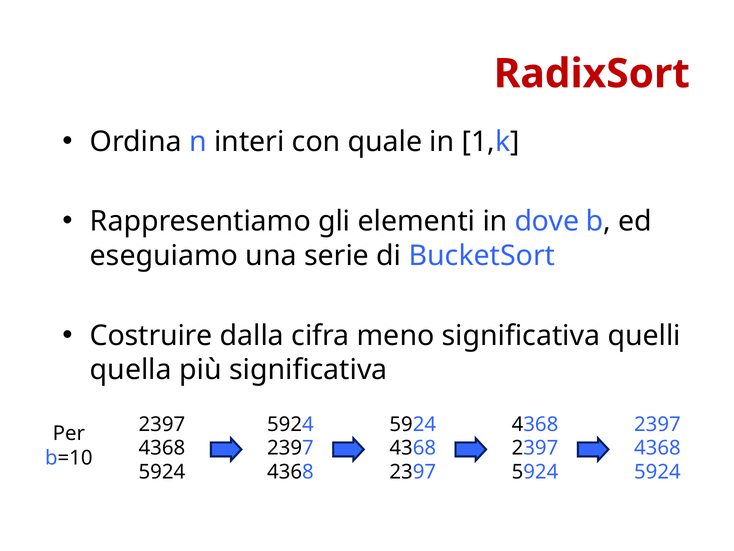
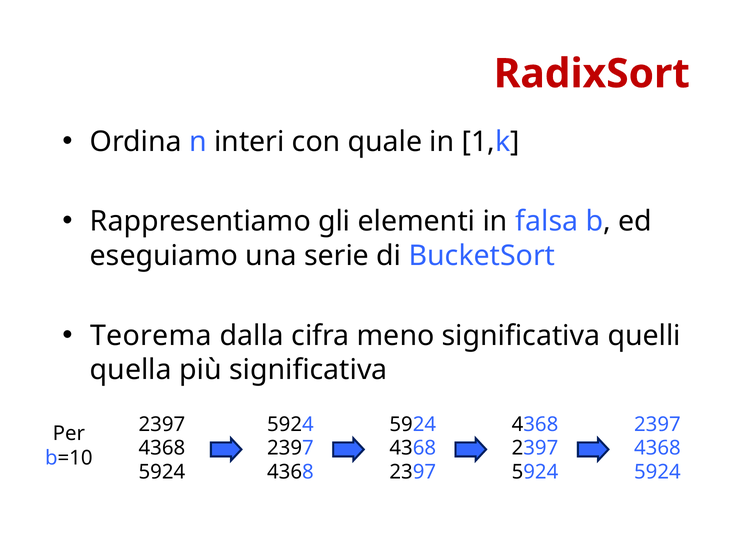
dove: dove -> falsa (547, 221)
Costruire: Costruire -> Teorema (151, 335)
